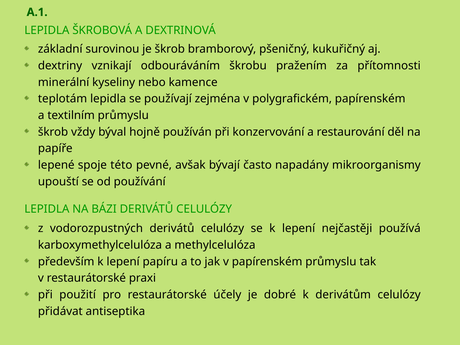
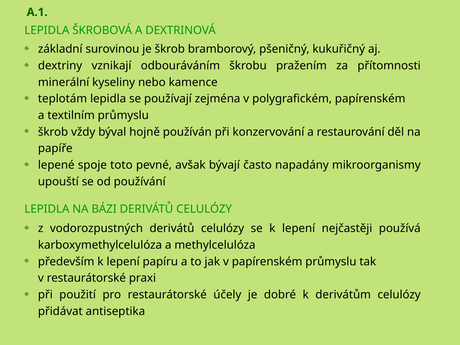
této: této -> toto (121, 165)
